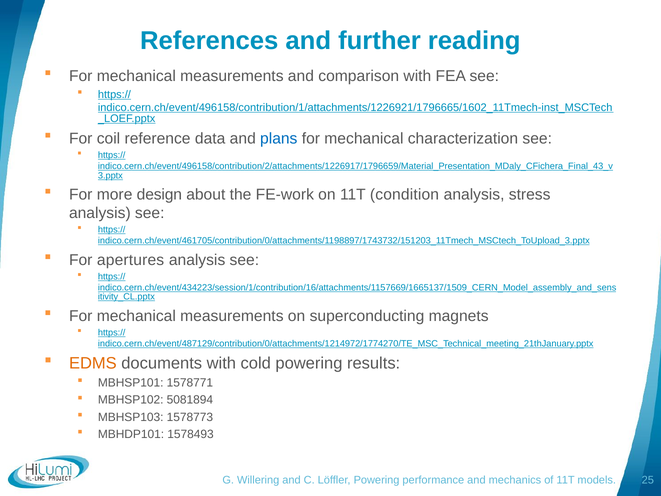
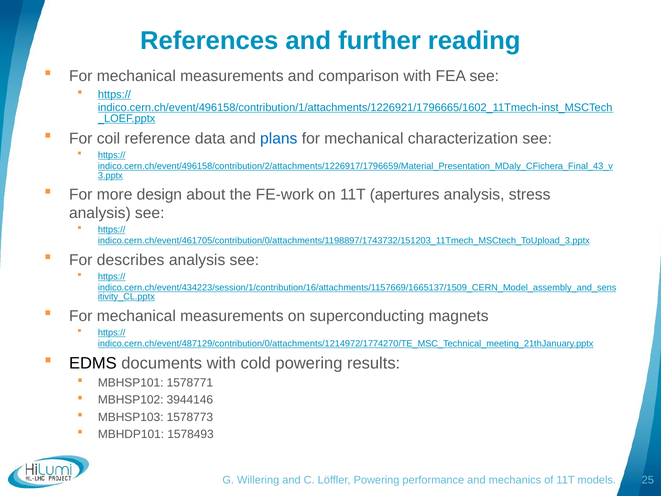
condition: condition -> apertures (405, 194)
apertures: apertures -> describes (131, 260)
EDMS colour: orange -> black (93, 363)
5081894: 5081894 -> 3944146 (190, 400)
